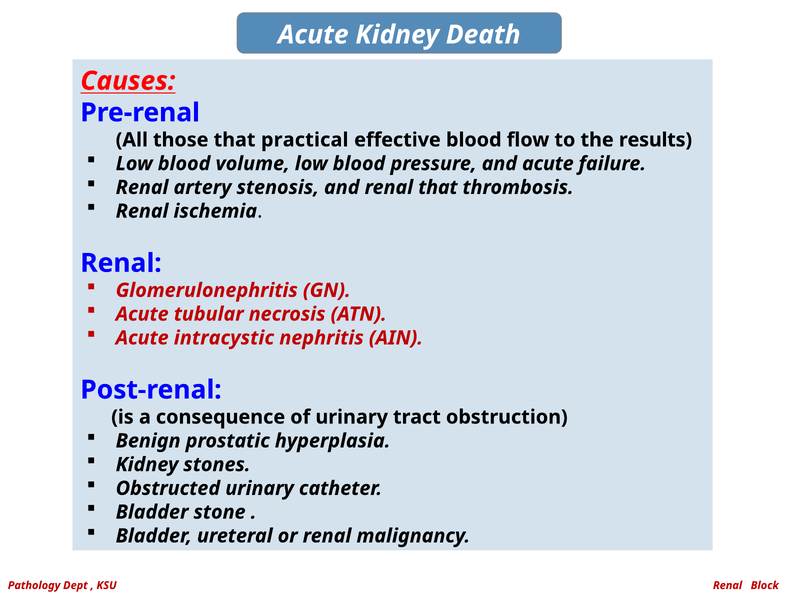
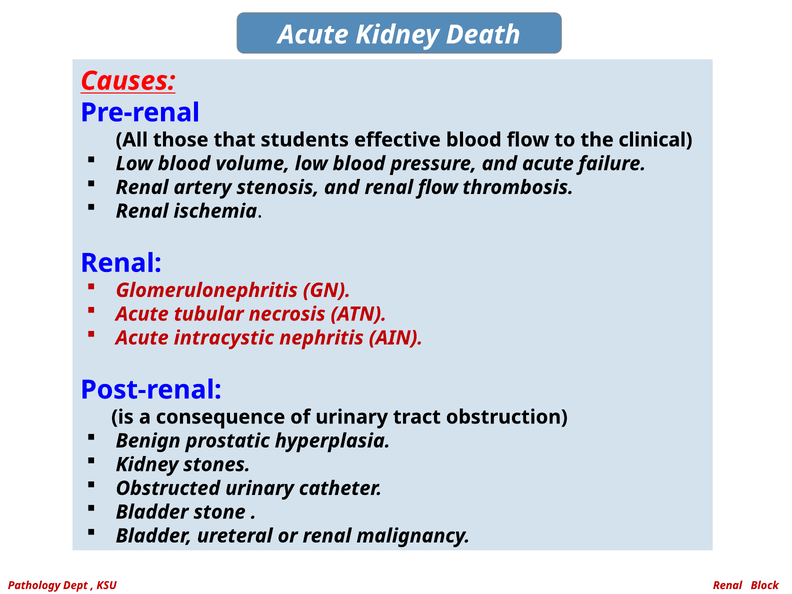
practical: practical -> students (305, 140)
results: results -> clinical (655, 140)
renal that: that -> flow (438, 187)
